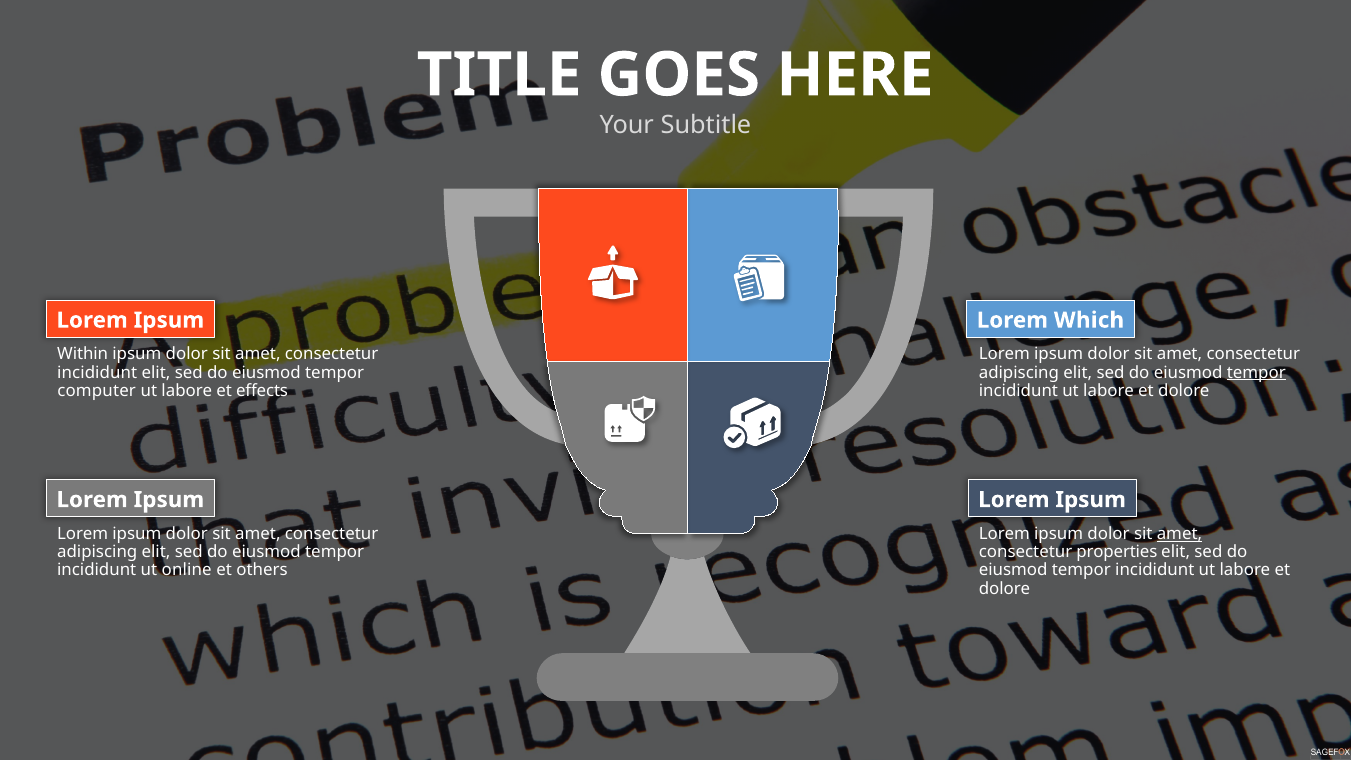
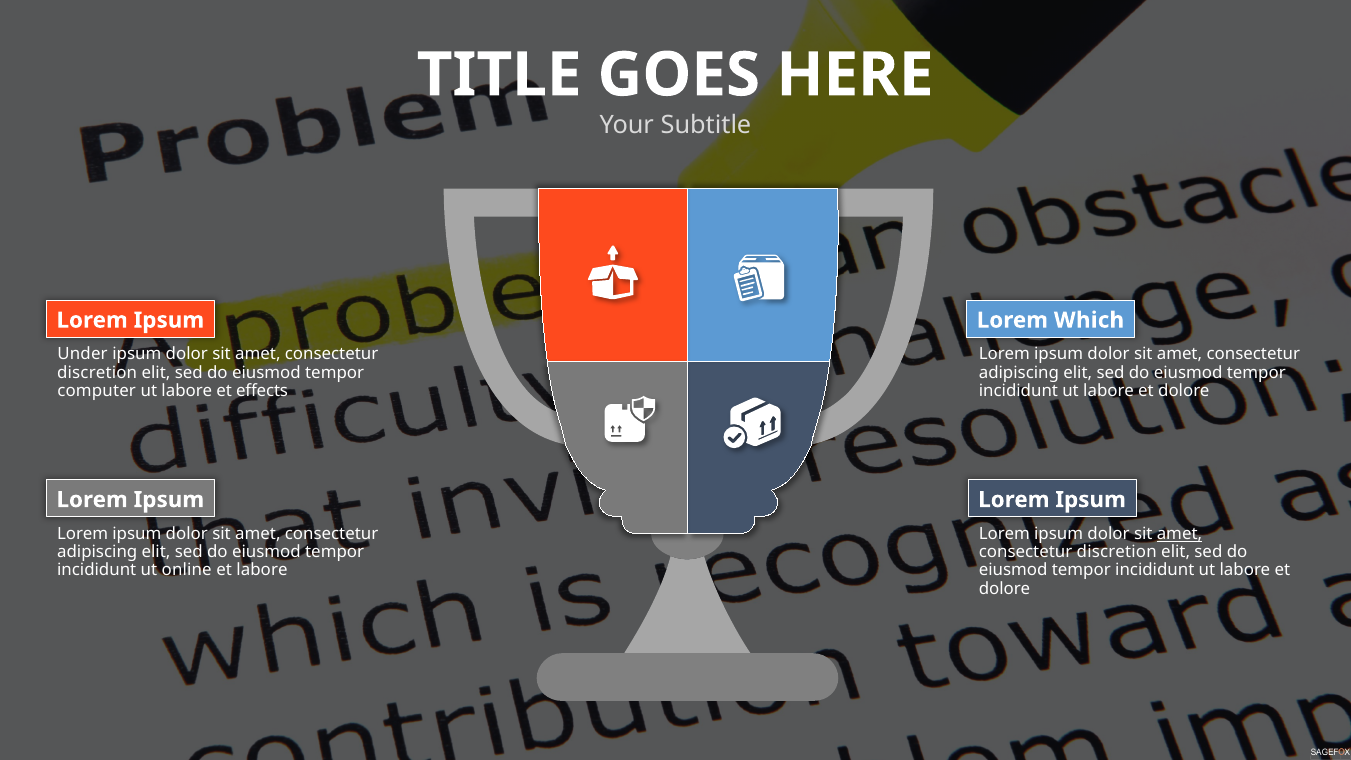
Within: Within -> Under (83, 354)
incididunt: incididunt -> discretion (97, 373)
tempor underline: present -> none (1256, 373)
properties: properties -> discretion (1117, 552)
et others: others -> labore (262, 570)
